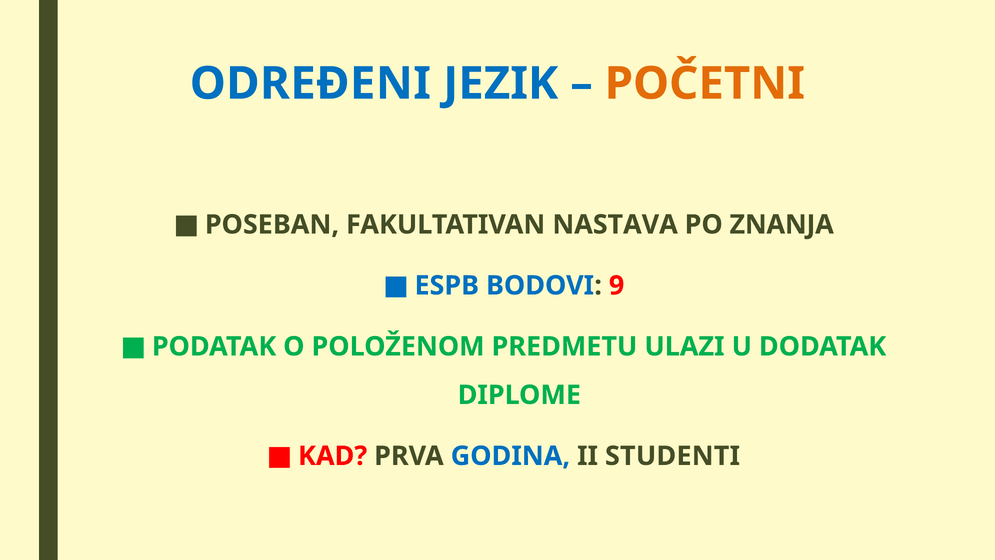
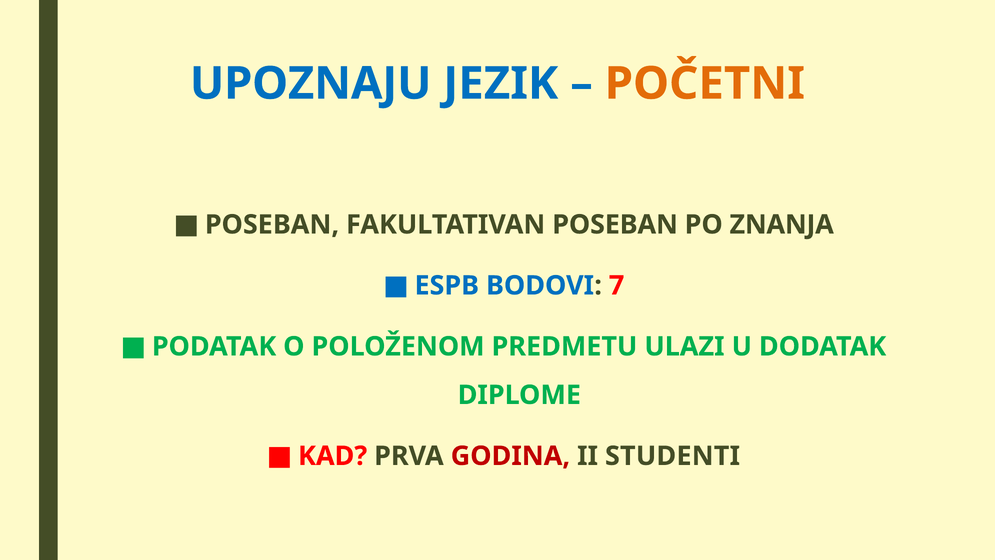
ODREĐENI: ODREĐENI -> UPOZNAJU (311, 84)
FAKULTATIVAN NASTAVA: NASTAVA -> POSEBAN (615, 225)
9: 9 -> 7 (617, 285)
GODINA colour: blue -> red (510, 456)
